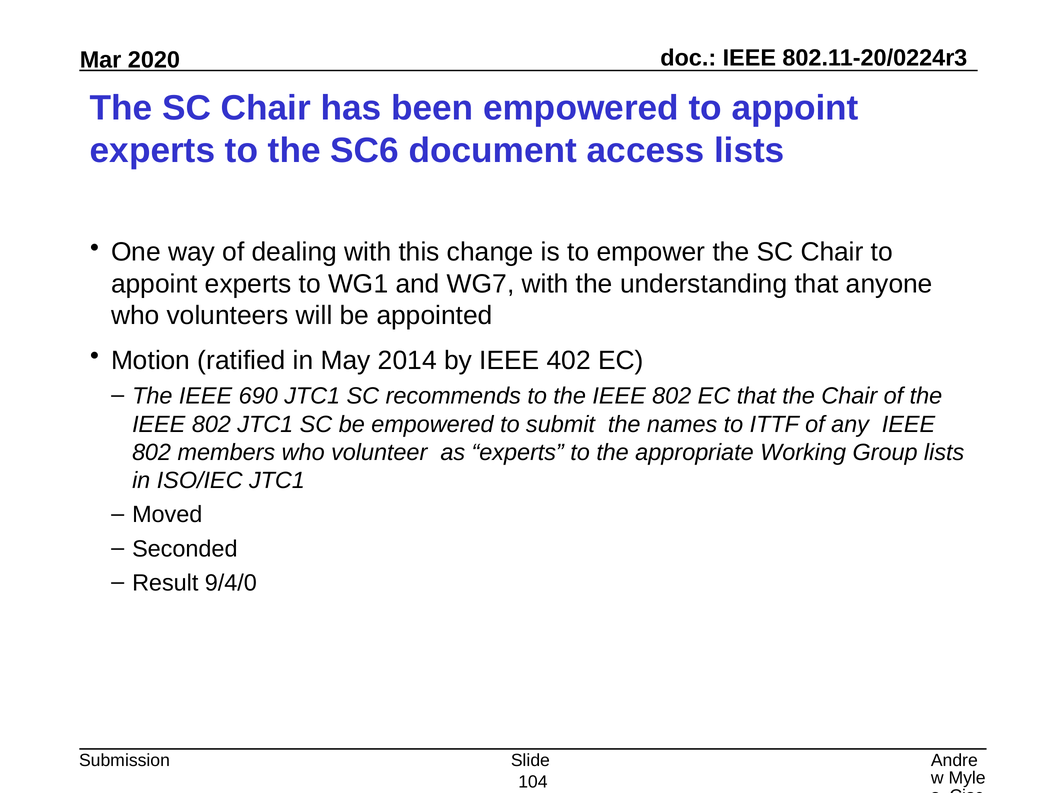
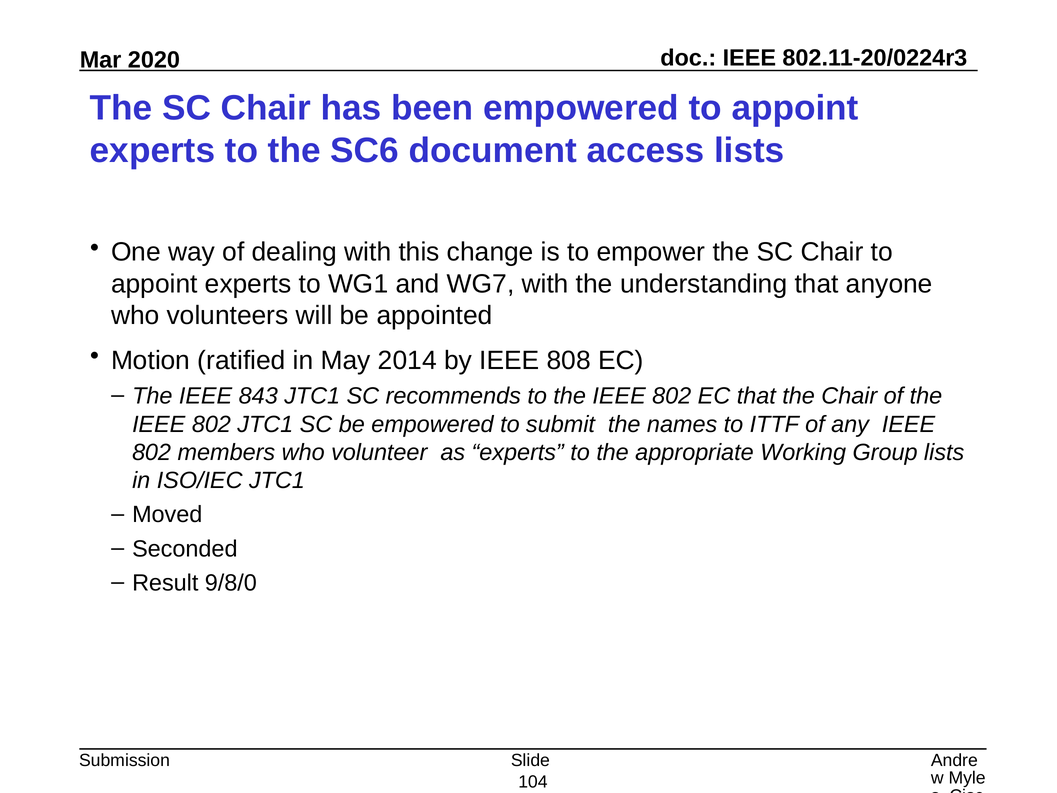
402: 402 -> 808 (569, 360)
690: 690 -> 843 (258, 396)
9/4/0: 9/4/0 -> 9/8/0 (231, 583)
